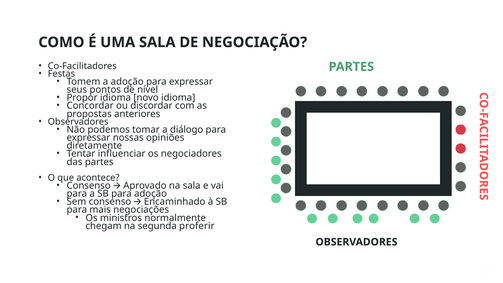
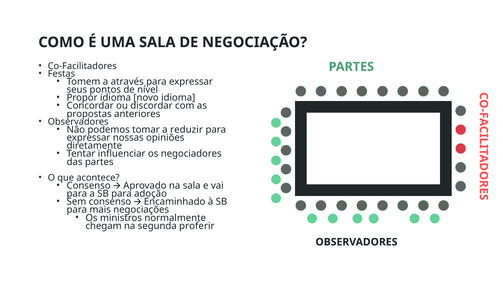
a adoção: adoção -> através (127, 82)
diálogo: diálogo -> reduzir (187, 130)
